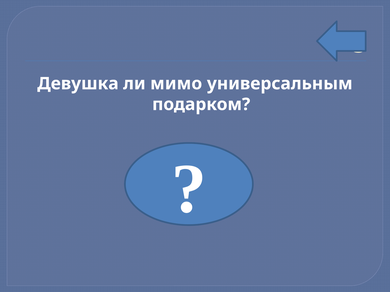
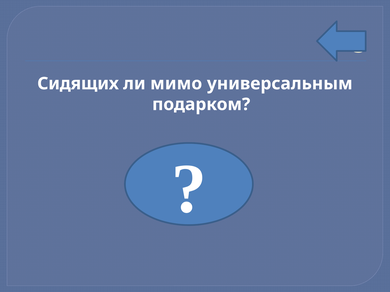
Девушка: Девушка -> Сидящих (78, 84)
